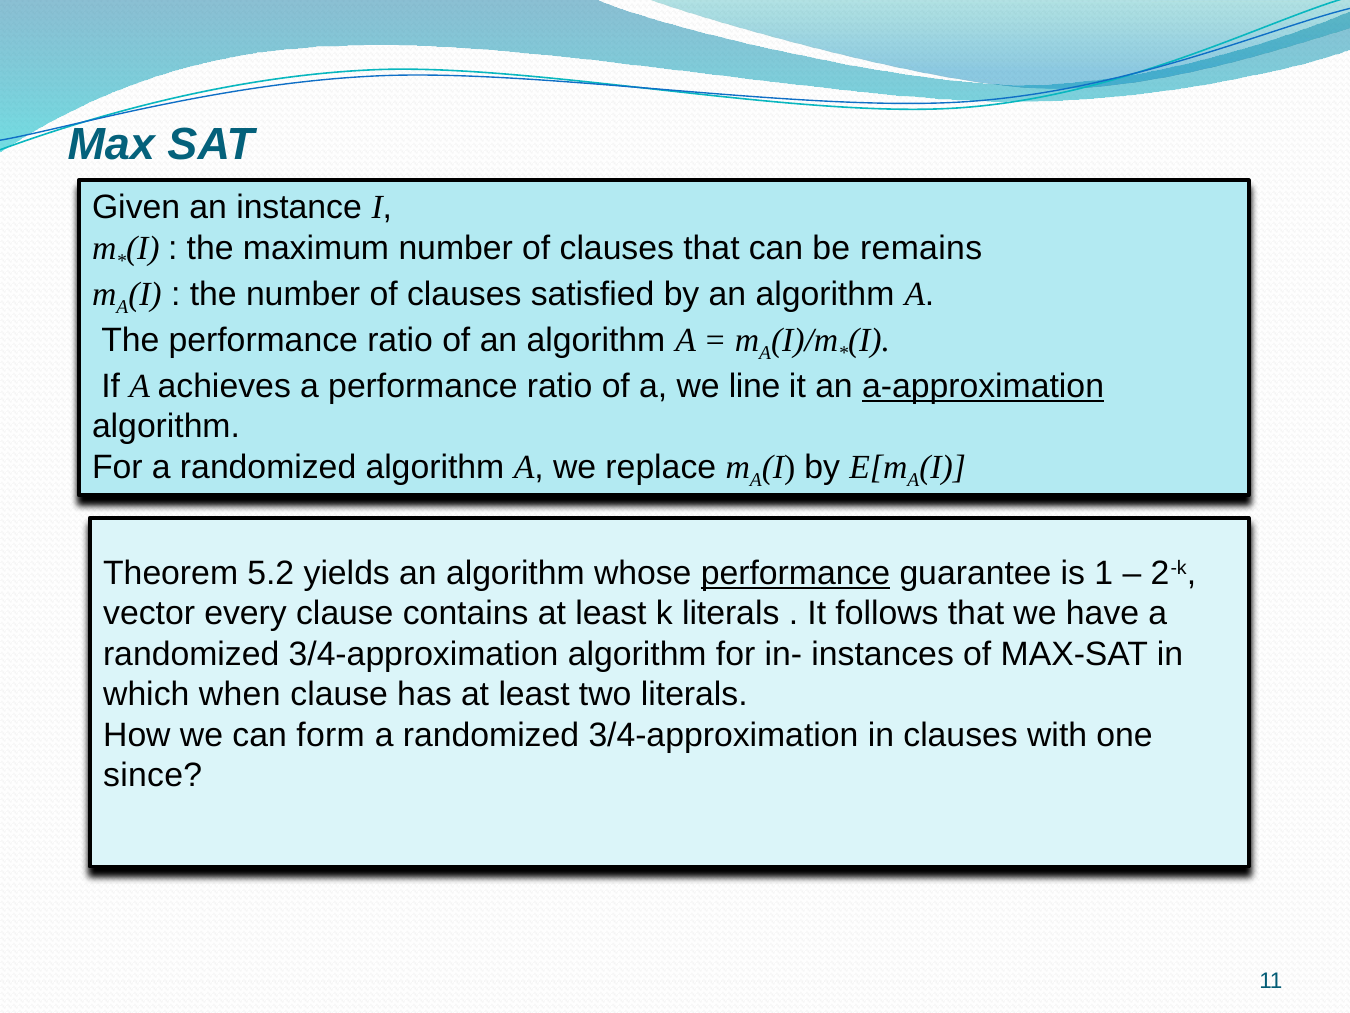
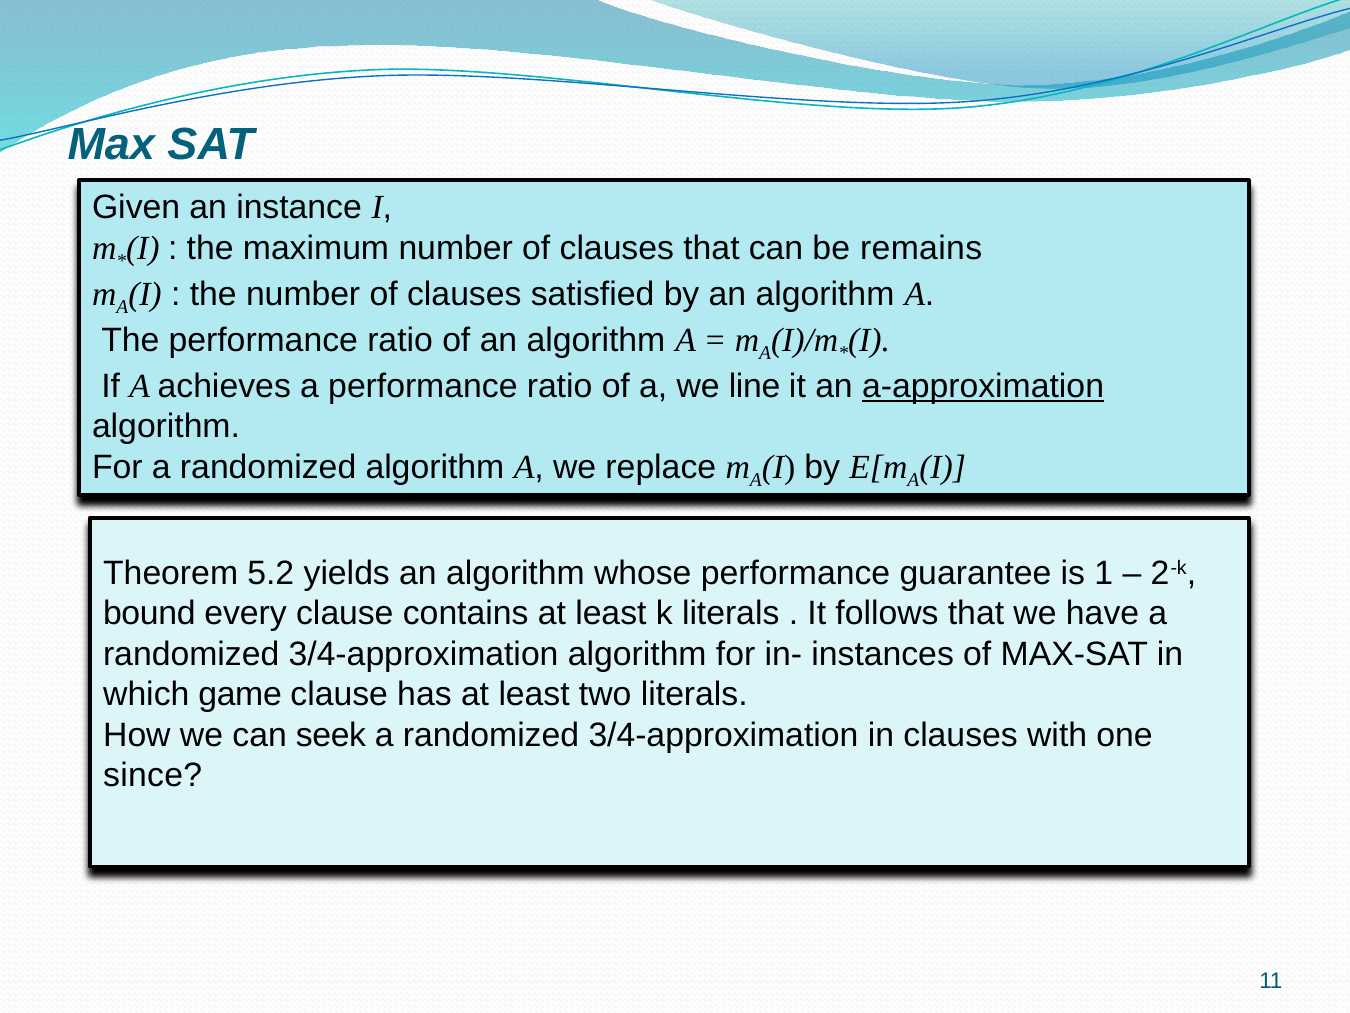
performance underline: present -> none (796, 573)
vector: vector -> bound (149, 613)
when: when -> game (240, 694)
form: form -> seek (331, 735)
